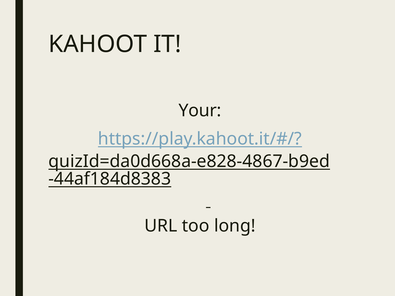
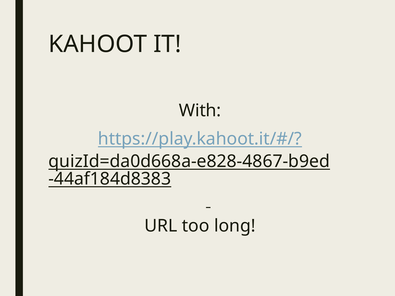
Your: Your -> With (200, 111)
